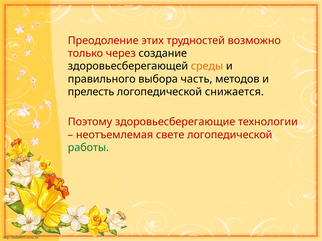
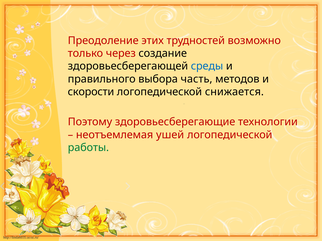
среды colour: orange -> blue (207, 66)
прелесть: прелесть -> скорости (91, 92)
свете: свете -> ушей (170, 135)
